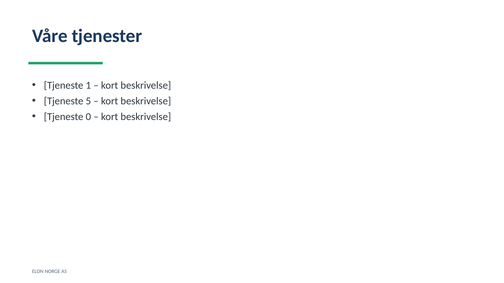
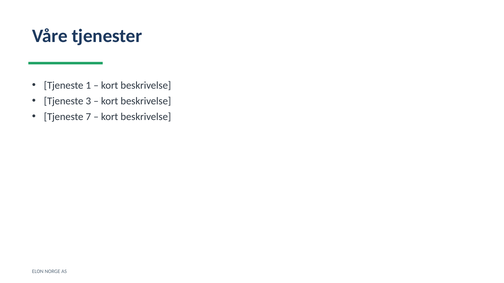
5: 5 -> 3 (88, 101)
0: 0 -> 7 (88, 117)
